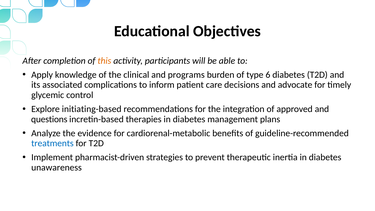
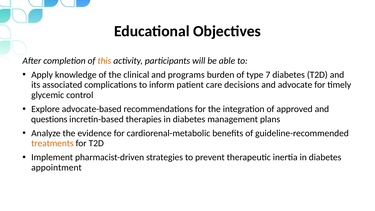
6: 6 -> 7 (268, 75)
initiating-based: initiating-based -> advocate-based (92, 109)
treatments colour: blue -> orange (52, 143)
unawareness: unawareness -> appointment (56, 167)
